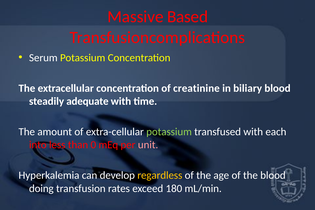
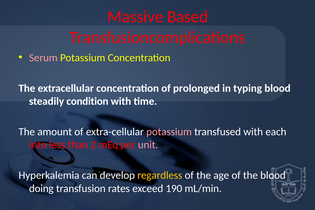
Serum colour: white -> pink (43, 58)
creatinine: creatinine -> prolonged (196, 88)
biliary: biliary -> typing (248, 88)
adequate: adequate -> condition (87, 101)
potassium colour: light green -> pink (169, 132)
0: 0 -> 2 (93, 145)
180: 180 -> 190 (174, 188)
